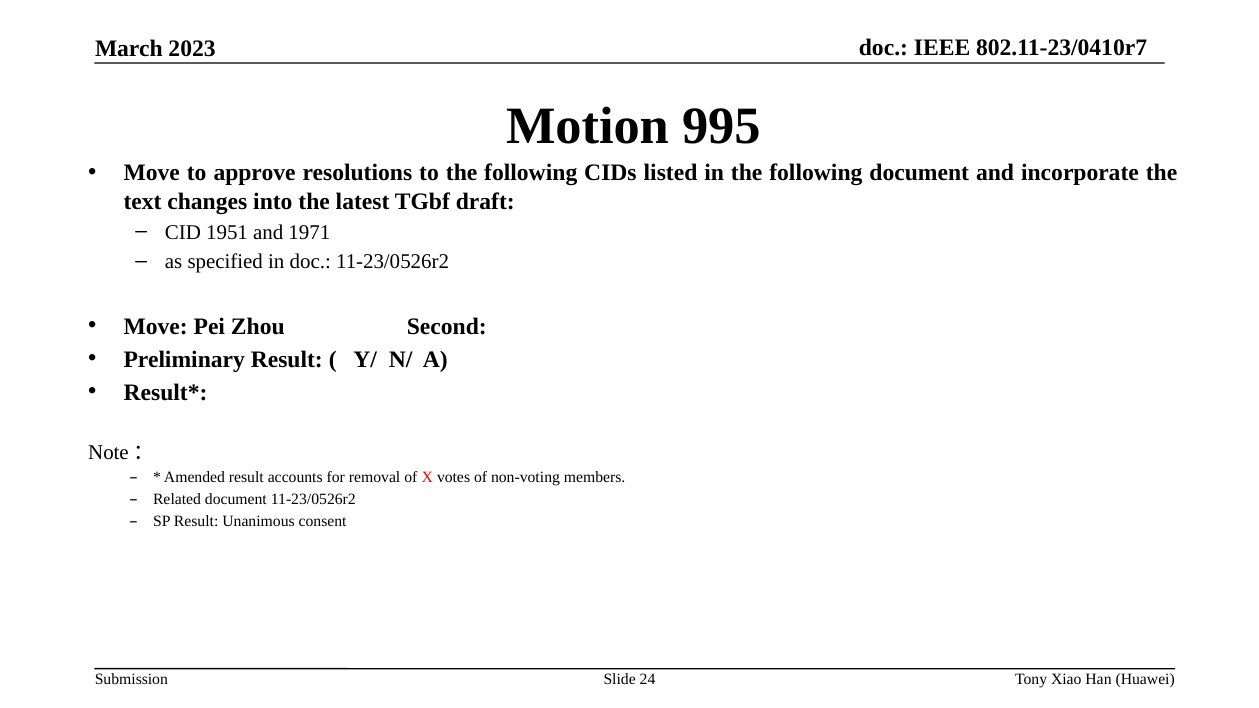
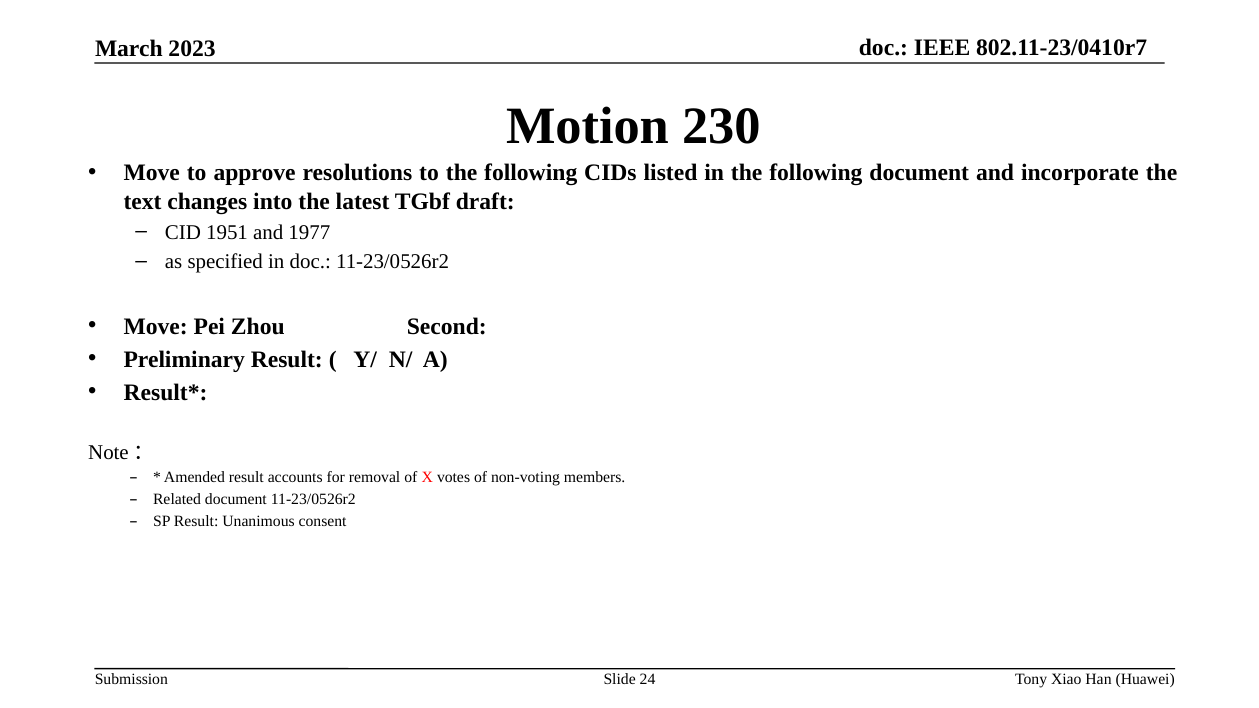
995: 995 -> 230 (721, 126)
1971: 1971 -> 1977 (309, 232)
